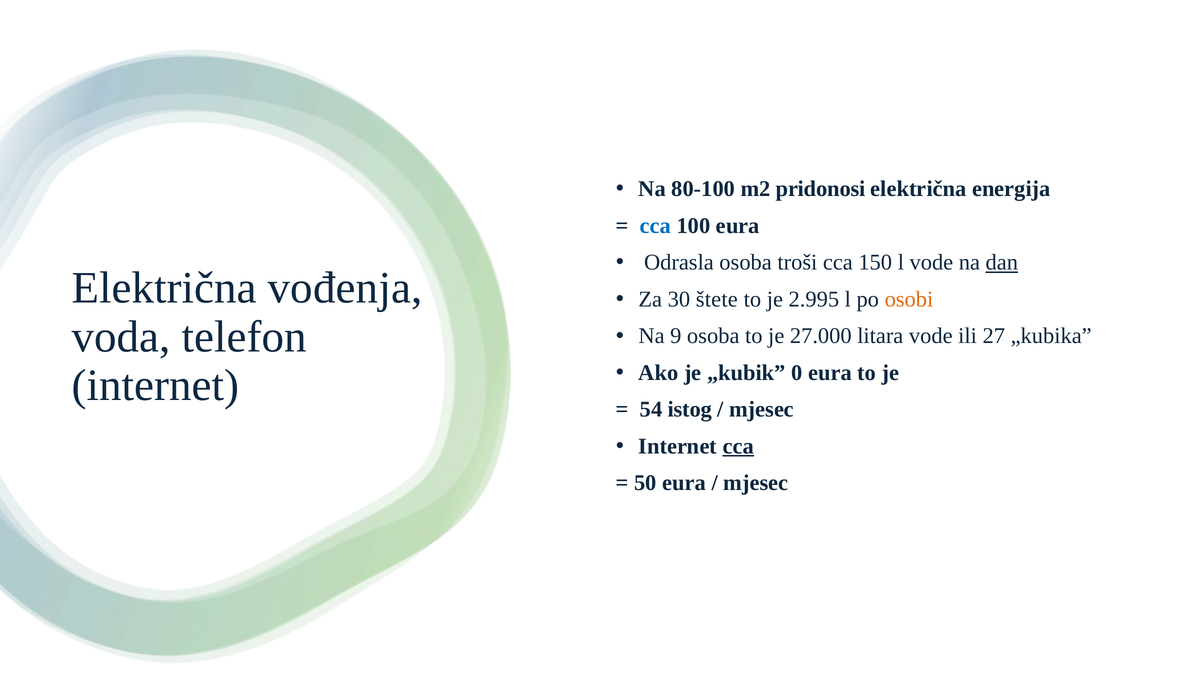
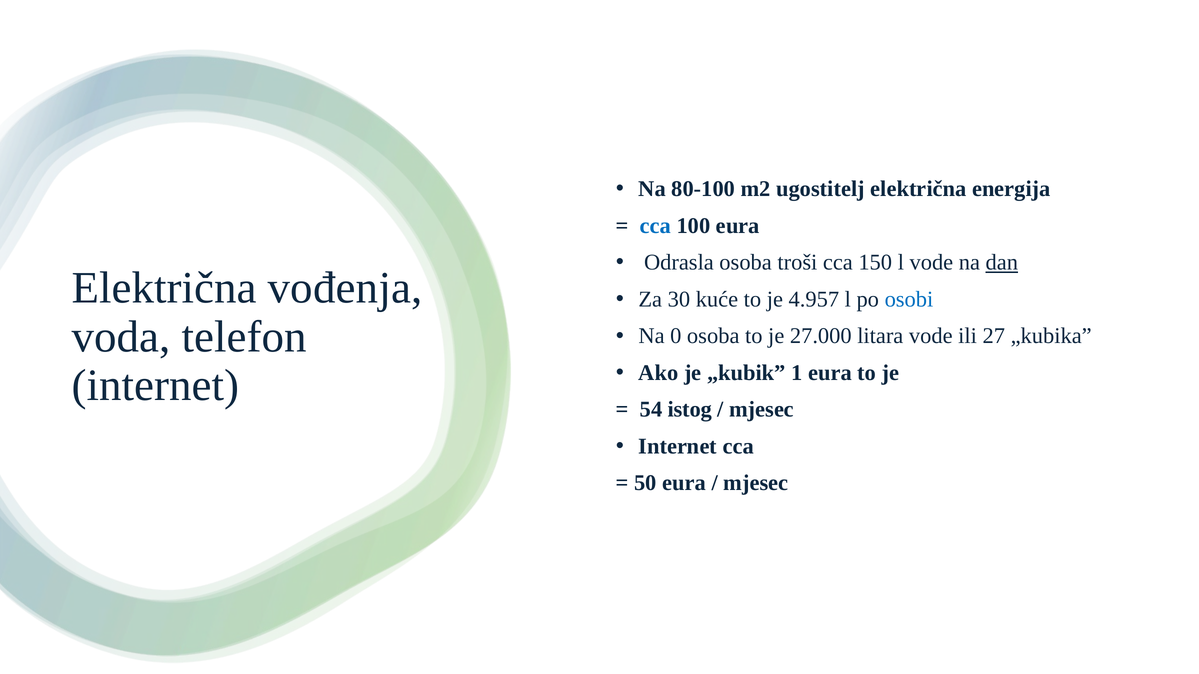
pridonosi: pridonosi -> ugostitelj (821, 189)
štete: štete -> kuće (717, 299)
2.995: 2.995 -> 4.957 (814, 299)
osobi colour: orange -> blue (909, 299)
9: 9 -> 0 (676, 336)
0: 0 -> 1 (797, 373)
cca underline: present -> none (738, 447)
